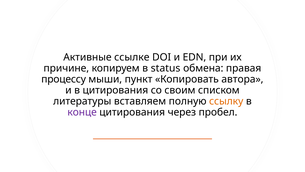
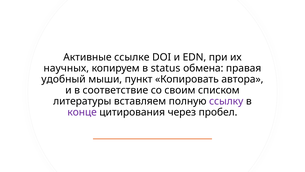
причине: причине -> научных (66, 68)
процессу: процессу -> удобный (64, 79)
в цитирования: цитирования -> соответствие (115, 90)
ссылку colour: orange -> purple (226, 101)
